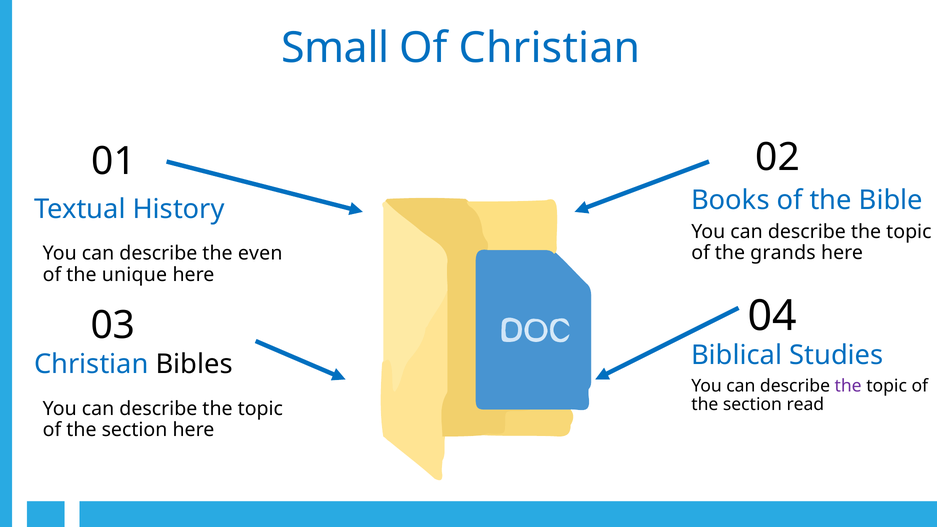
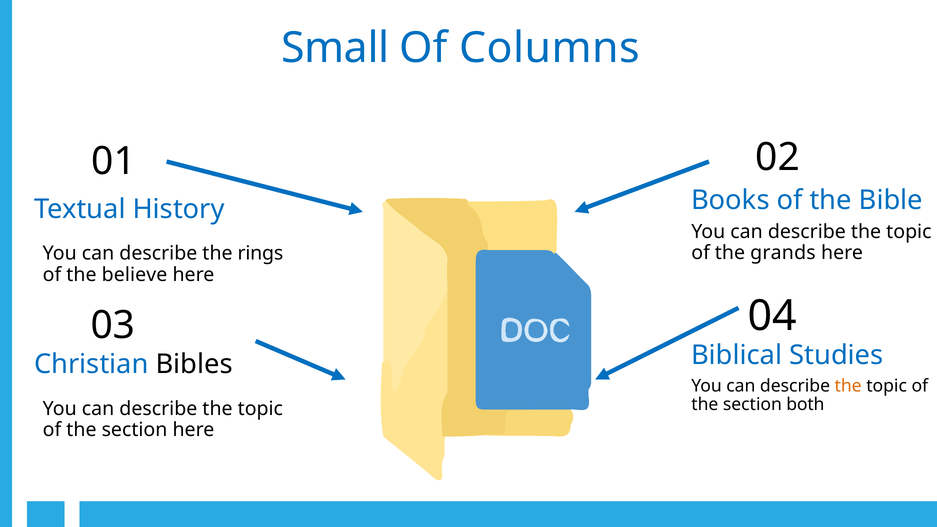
Of Christian: Christian -> Columns (549, 48)
even: even -> rings (260, 254)
unique: unique -> believe (134, 275)
the colour: purple -> orange (848, 386)
read: read -> both (805, 405)
